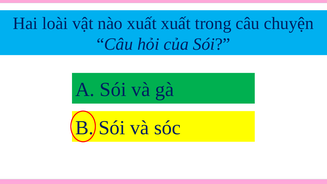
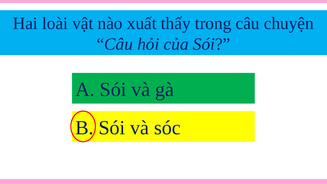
xuất xuất: xuất -> thấy (176, 24)
